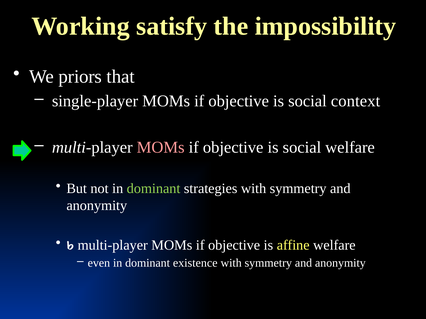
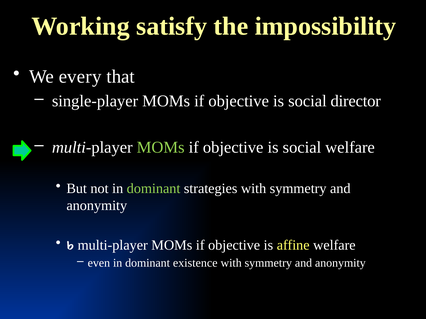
priors: priors -> every (80, 77)
context: context -> director (356, 101)
MOMs colour: pink -> light green (161, 148)
